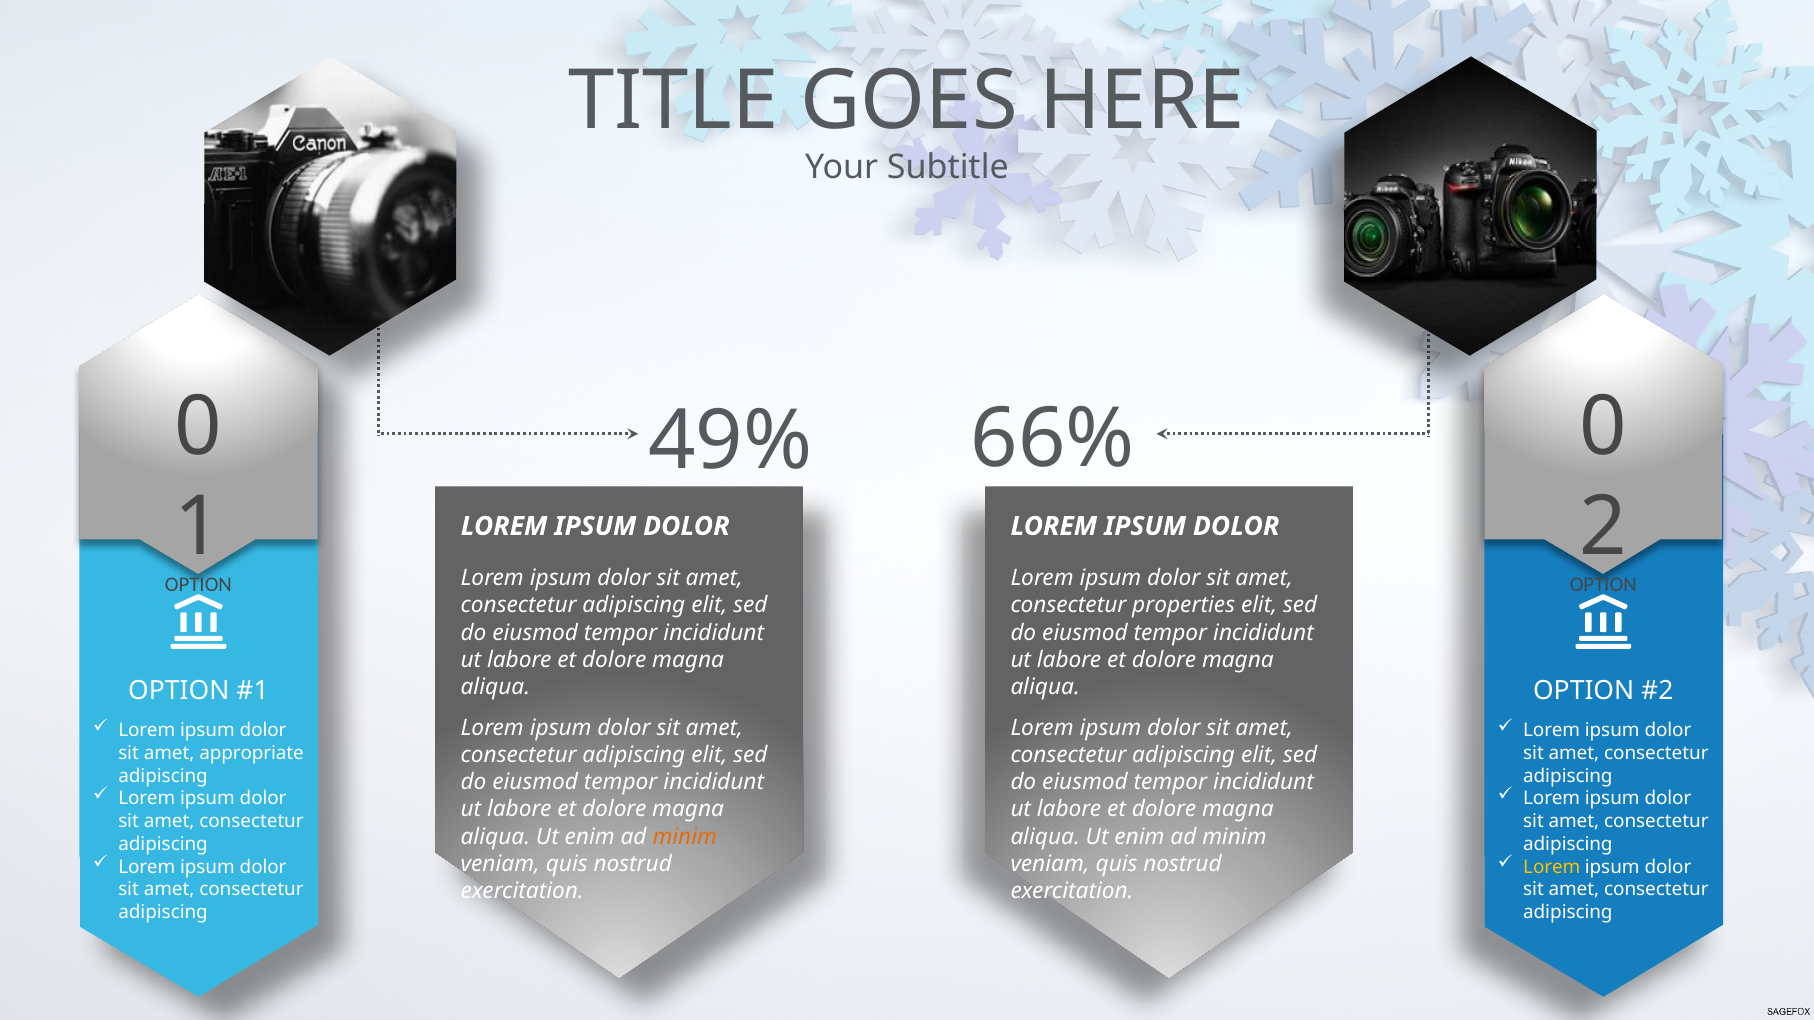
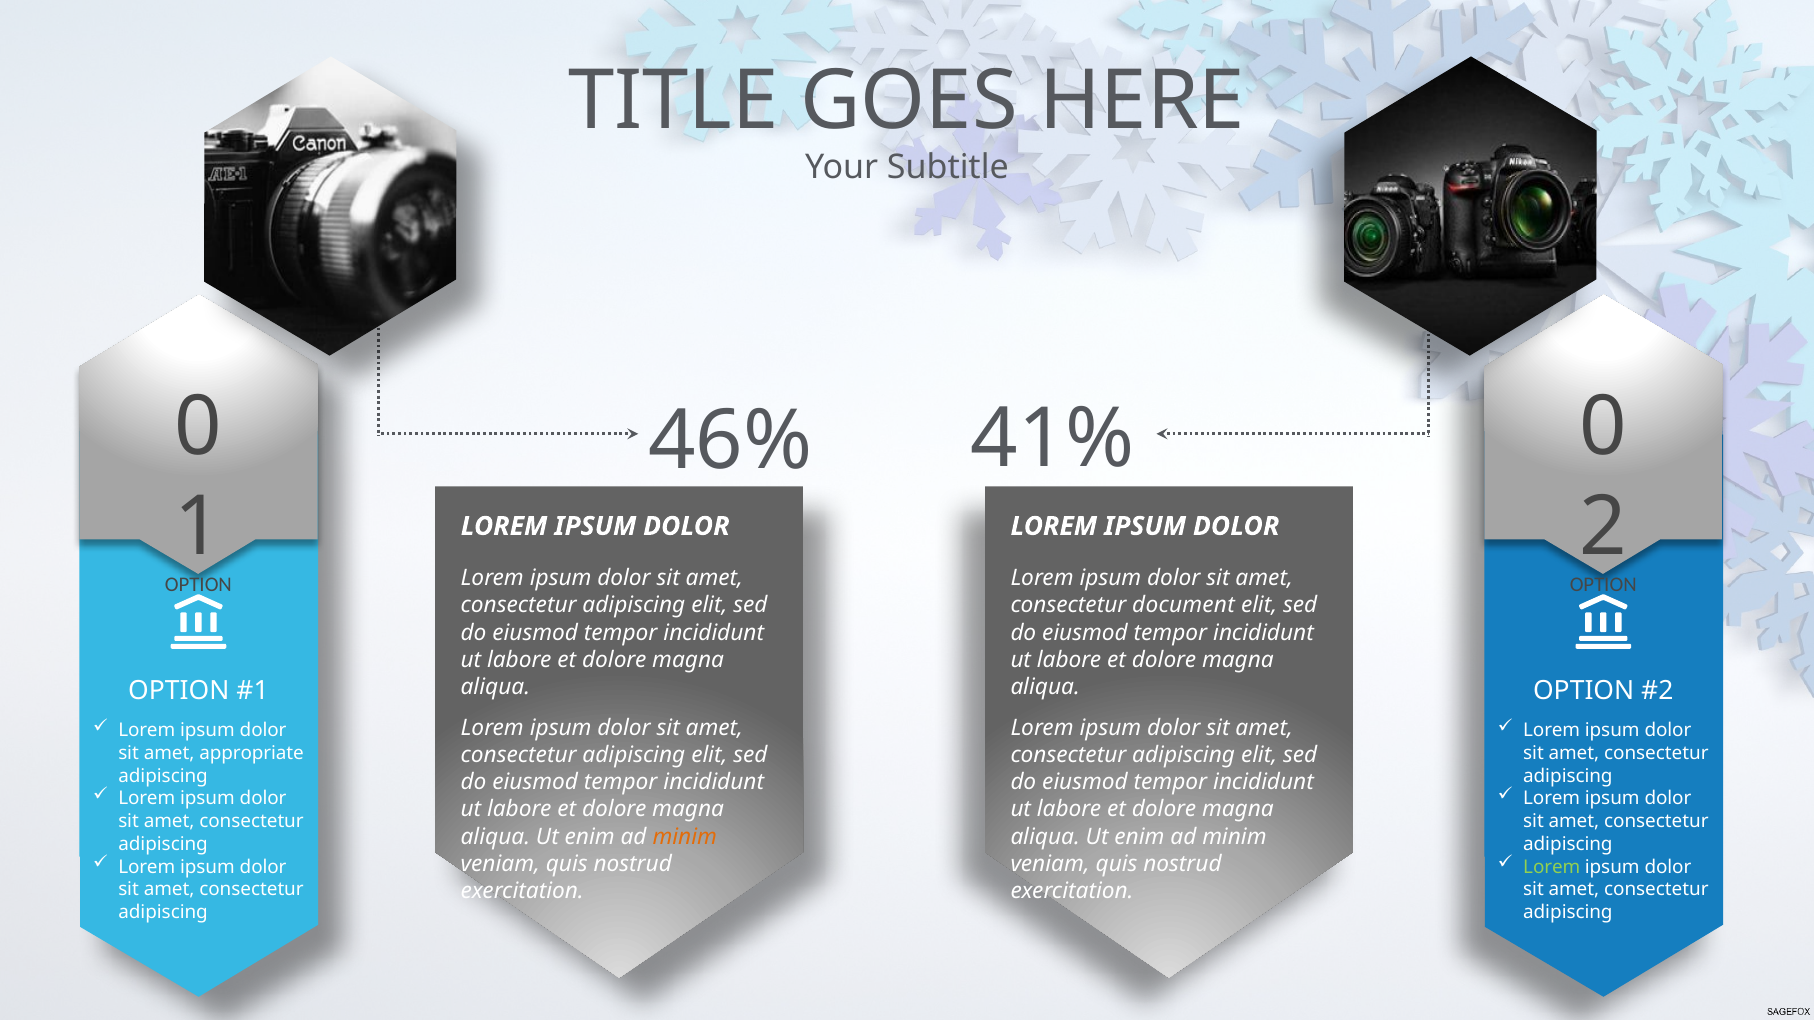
66%: 66% -> 41% (1053, 439)
49%: 49% -> 46% (730, 442)
properties: properties -> document (1184, 606)
Lorem colour: yellow -> light green (1552, 867)
